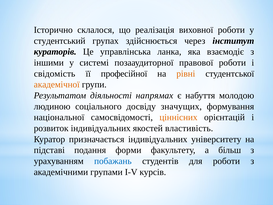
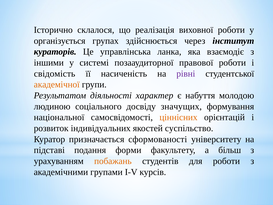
студентський: студентський -> організується (60, 41)
професійної: професійної -> насиченість (124, 74)
рівні colour: orange -> purple (186, 74)
напрямах: напрямах -> характер (155, 95)
властивість: властивість -> суспільство (189, 128)
призначається індивідуальних: індивідуальних -> сформованості (158, 139)
побажань colour: blue -> orange (113, 161)
